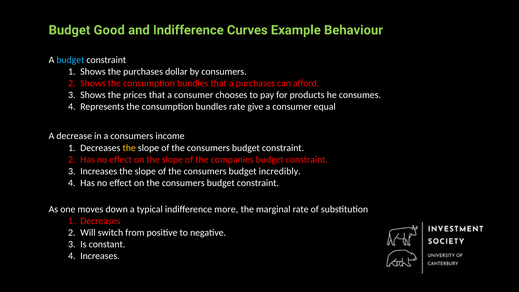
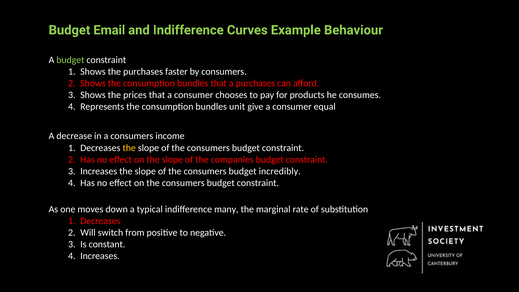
Good: Good -> Email (109, 30)
budget colour: light blue -> light green (70, 60)
dollar: dollar -> faster (176, 72)
bundles rate: rate -> unit (237, 107)
more: more -> many (226, 209)
